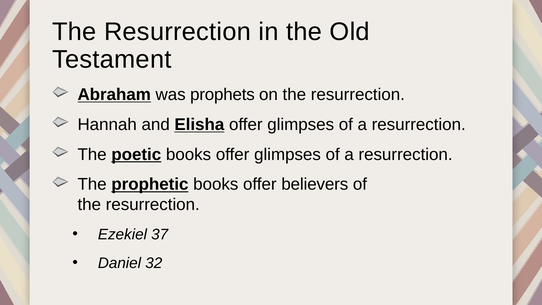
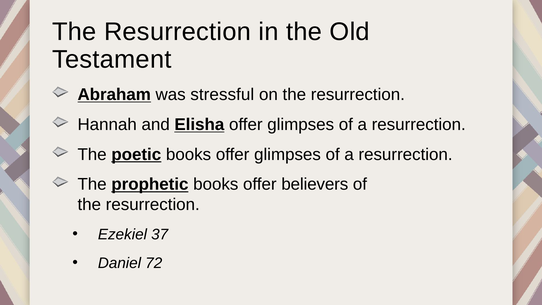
prophets: prophets -> stressful (222, 95)
32: 32 -> 72 (154, 263)
